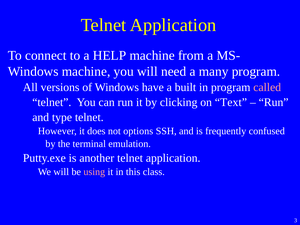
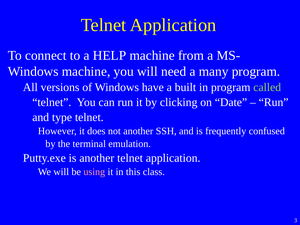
called colour: pink -> light green (267, 87)
Text: Text -> Date (231, 102)
not options: options -> another (138, 131)
